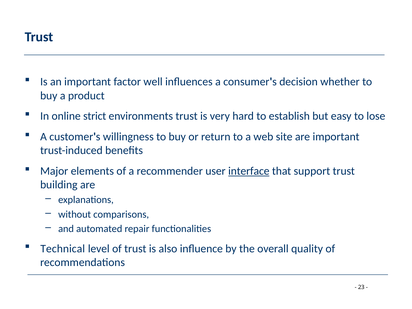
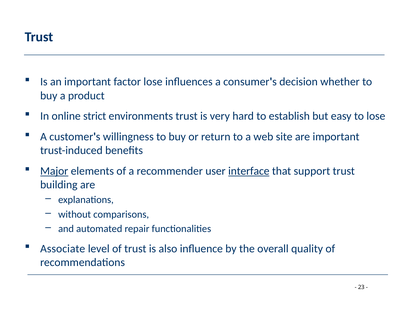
factor well: well -> lose (153, 82)
Major underline: none -> present (54, 171)
Technical: Technical -> Associate (63, 249)
